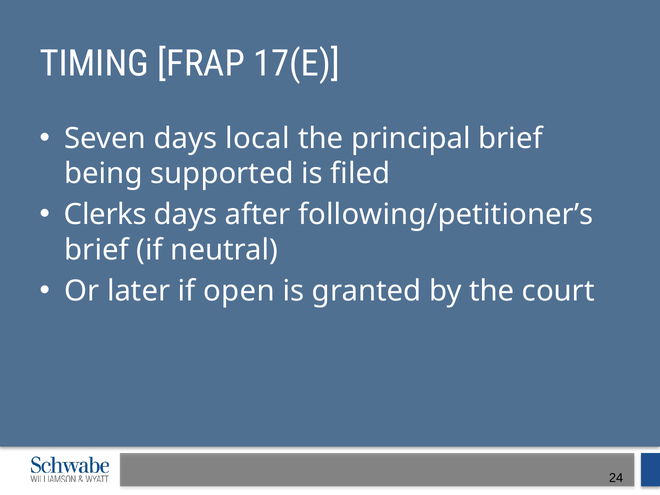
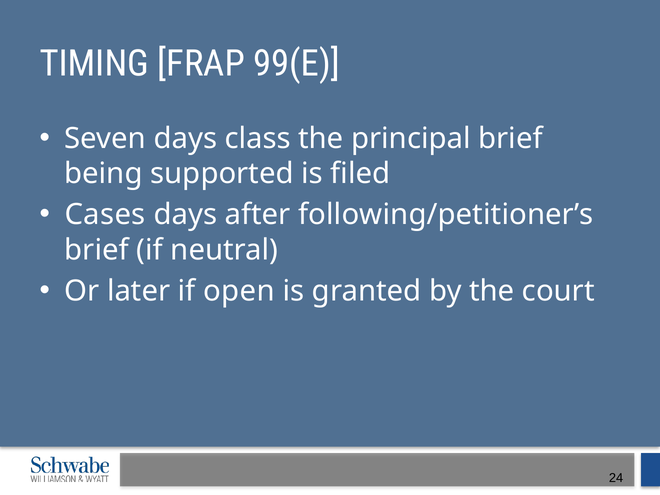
17(E: 17(E -> 99(E (297, 64)
local: local -> class (258, 138)
Clerks: Clerks -> Cases (105, 215)
